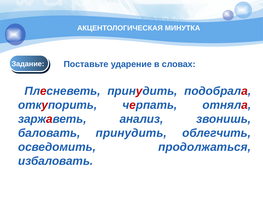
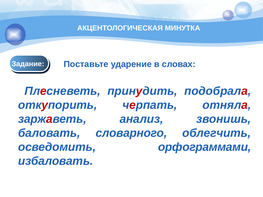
баловать принудить: принудить -> словарного (131, 133)
продолжаться: продолжаться -> орфограммами (205, 147)
